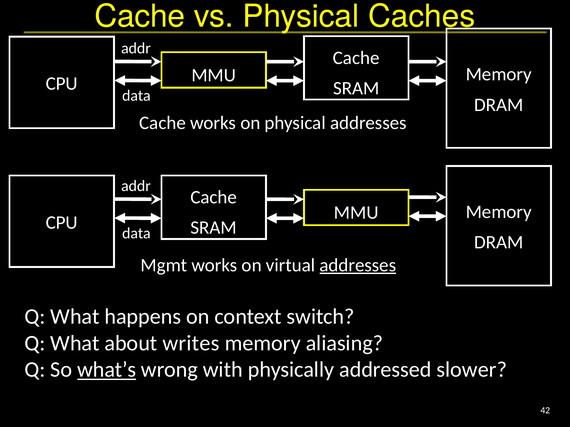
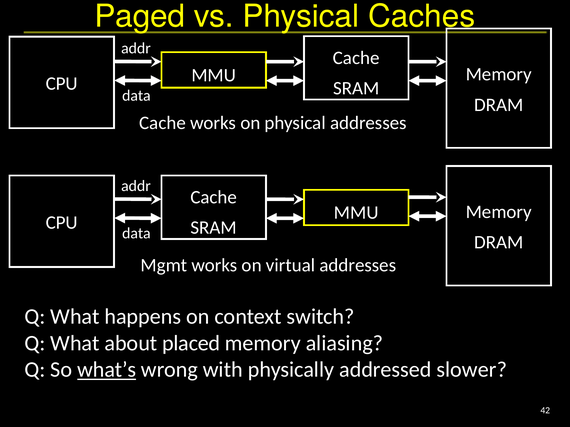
Cache: Cache -> Paged (140, 16)
addresses underline: present -> none (358, 266)
writes: writes -> placed (191, 344)
